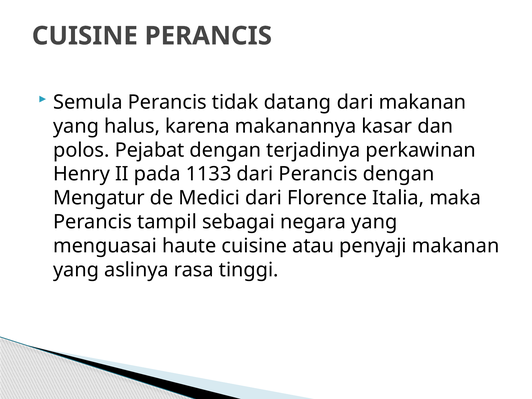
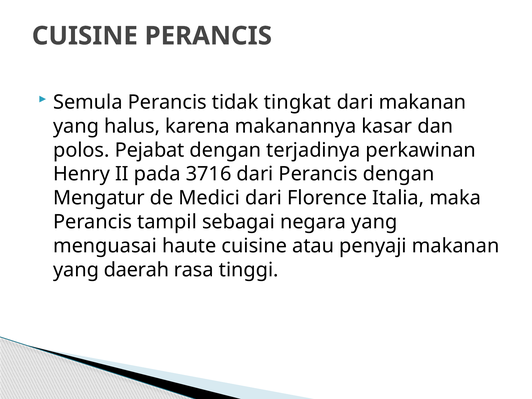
datang: datang -> tingkat (297, 102)
1133: 1133 -> 3716 (209, 174)
aslinya: aslinya -> daerah (137, 270)
